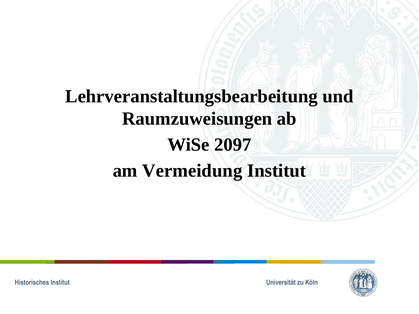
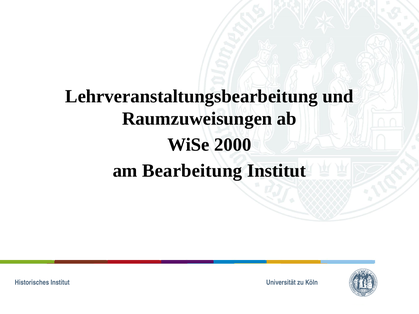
2097: 2097 -> 2000 (233, 145)
Vermeidung: Vermeidung -> Bearbeitung (192, 171)
